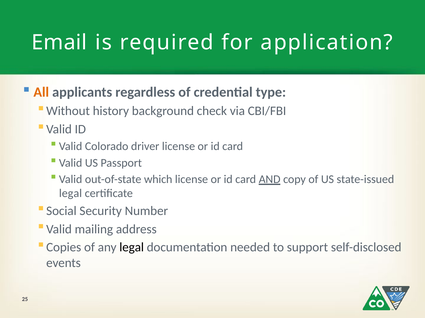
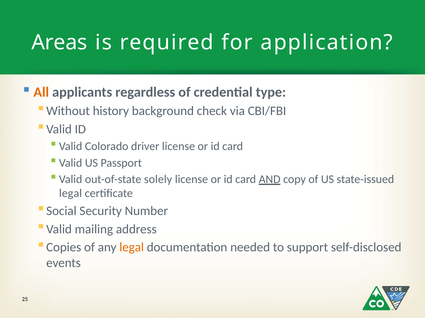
Email: Email -> Areas (59, 43)
which: which -> solely (158, 180)
legal colour: black -> orange (132, 248)
